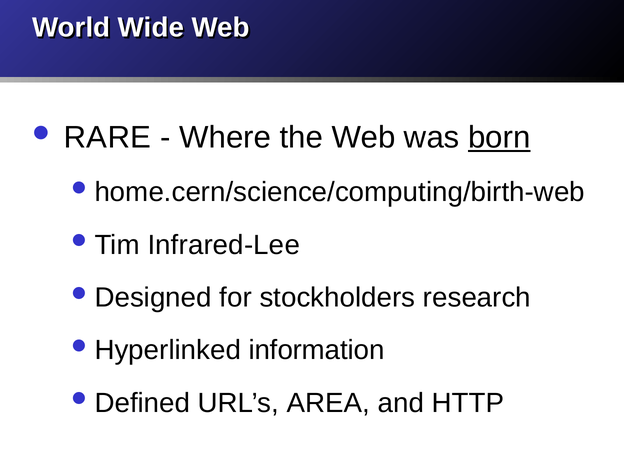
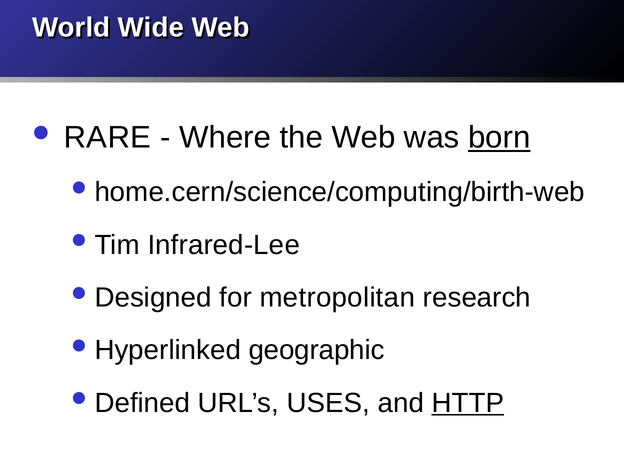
stockholders: stockholders -> metropolitan (337, 298)
information: information -> geographic (317, 350)
AREA: AREA -> USES (328, 403)
HTTP underline: none -> present (468, 403)
